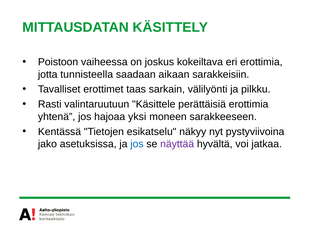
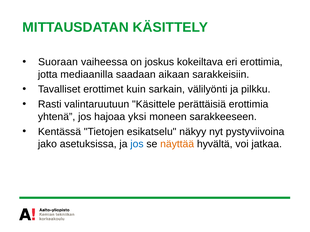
Poistoon: Poistoon -> Suoraan (58, 62)
tunnisteella: tunnisteella -> mediaanilla (87, 75)
taas: taas -> kuin (136, 90)
näyttää colour: purple -> orange (177, 144)
